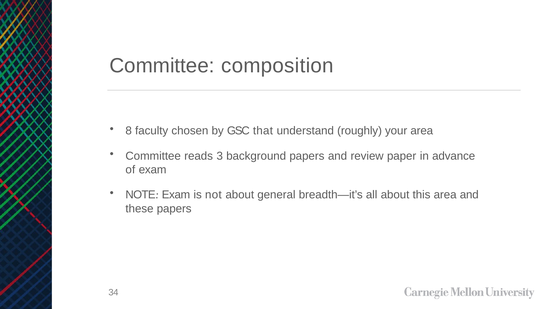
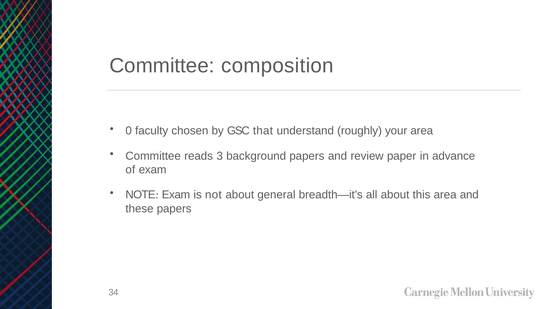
8: 8 -> 0 (129, 131)
